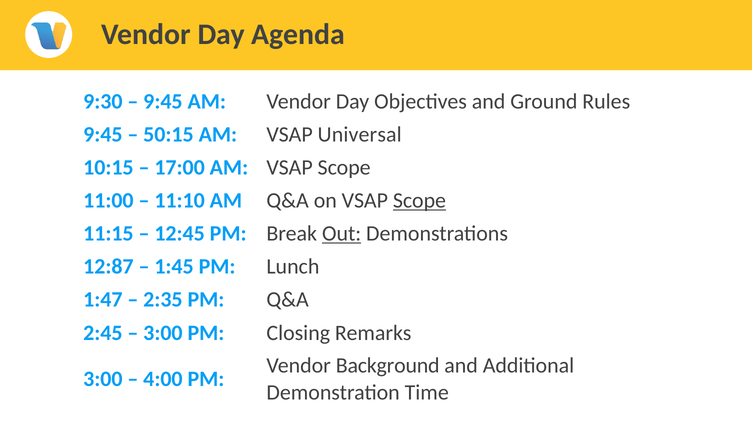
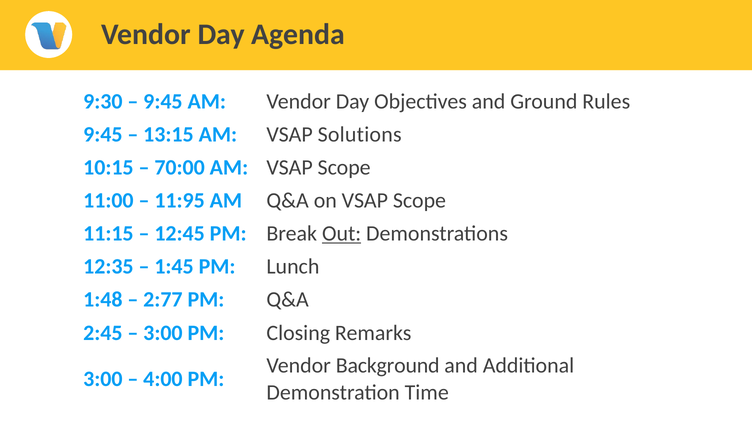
50:15: 50:15 -> 13:15 (168, 134)
Universal: Universal -> Solutions (360, 134)
17:00: 17:00 -> 70:00 (180, 167)
11:10: 11:10 -> 11:95 (180, 201)
Scope underline: present -> none (419, 201)
12:87: 12:87 -> 12:35 (108, 267)
1:47: 1:47 -> 1:48 (103, 300)
2:35: 2:35 -> 2:77 (163, 300)
